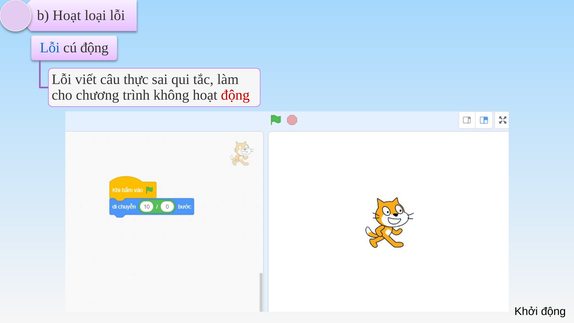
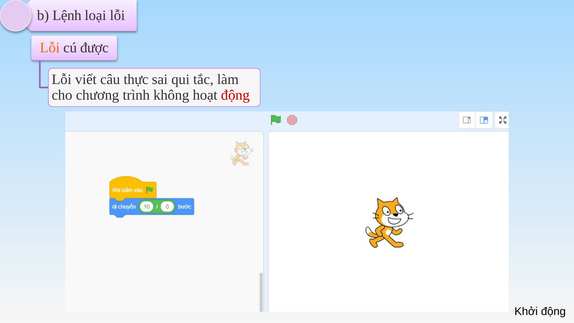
b Hoạt: Hoạt -> Lệnh (67, 15)
Lỗi colour: blue -> orange (50, 48)
cú động: động -> được (94, 48)
